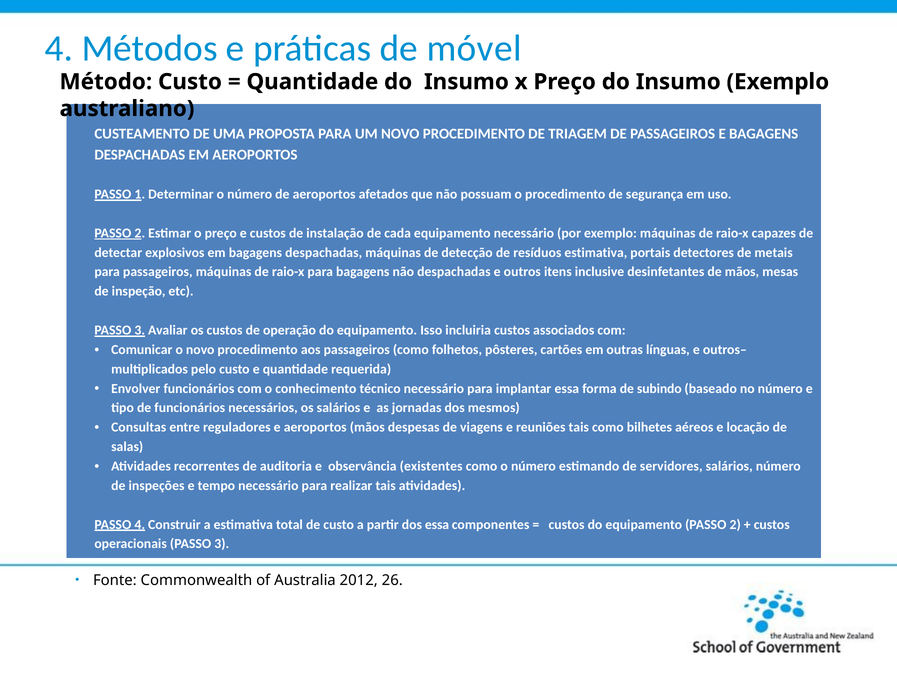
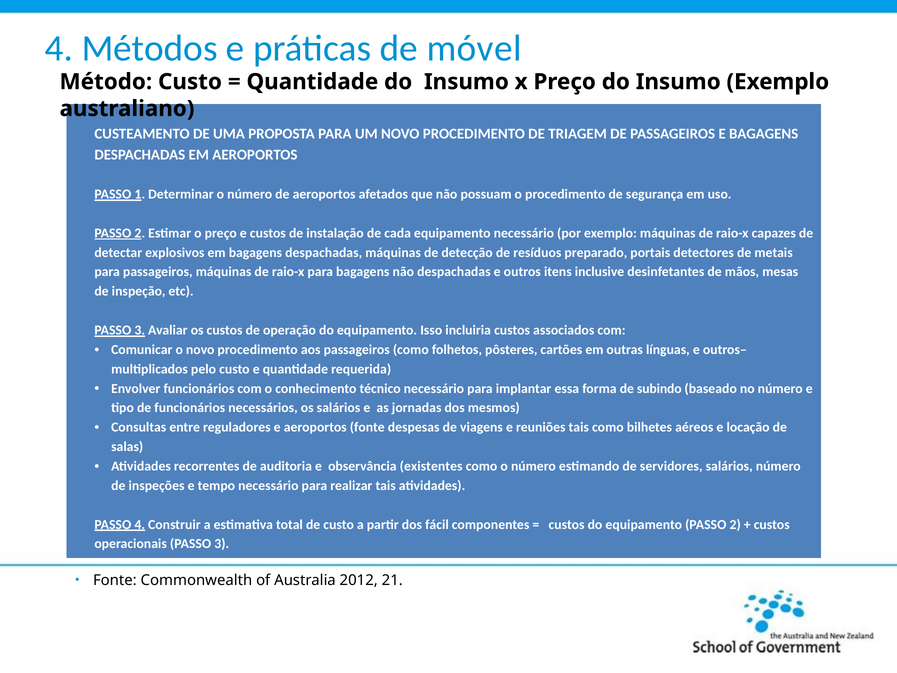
resíduos estimativa: estimativa -> preparado (596, 252)
aeroportos mãos: mãos -> fonte (367, 427)
dos essa: essa -> fácil (437, 524)
26: 26 -> 21 (392, 580)
